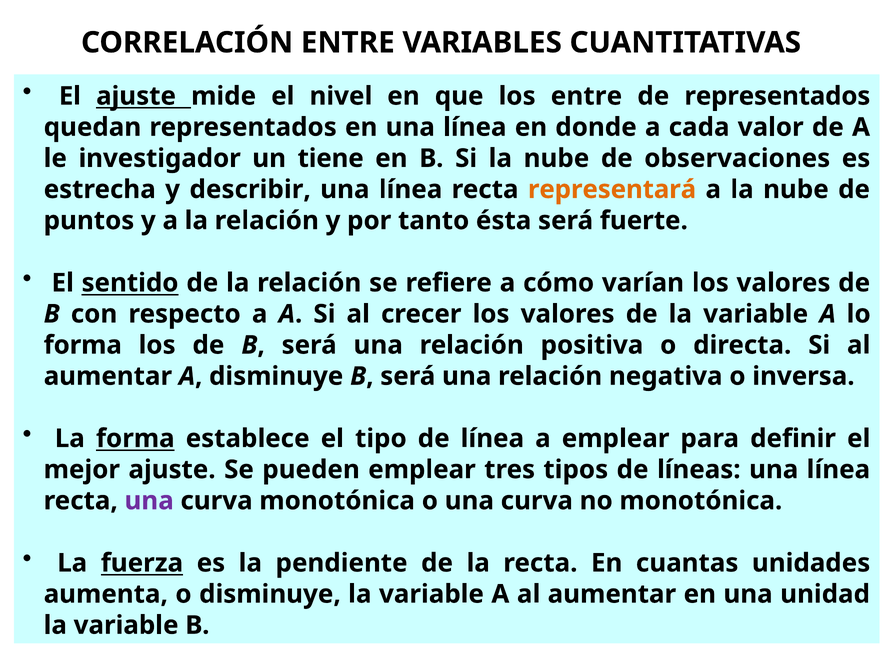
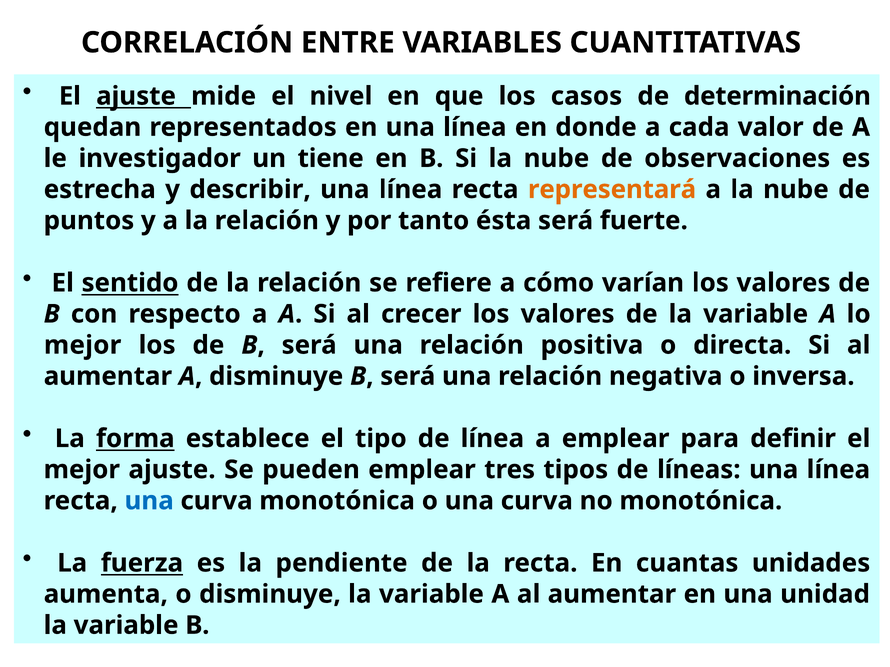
los entre: entre -> casos (586, 96)
de representados: representados -> determinación (777, 96)
forma: forma -> mejor (83, 345)
una colour: purple -> blue (149, 501)
